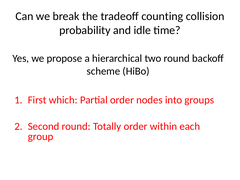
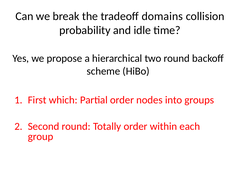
counting: counting -> domains (162, 16)
